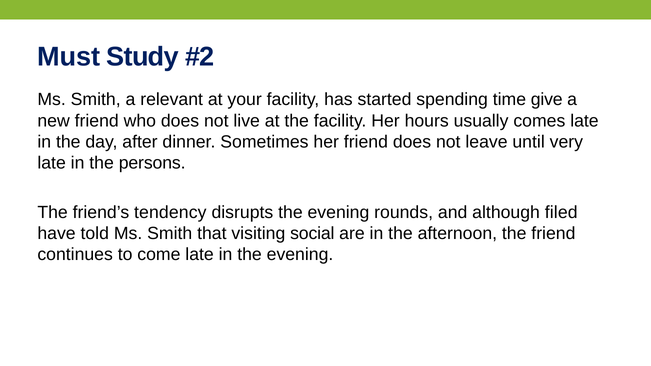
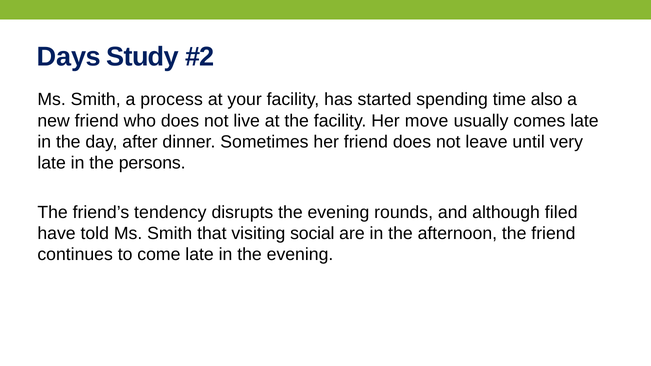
Must: Must -> Days (69, 57)
relevant: relevant -> process (172, 100)
give: give -> also (547, 100)
hours: hours -> move (427, 121)
